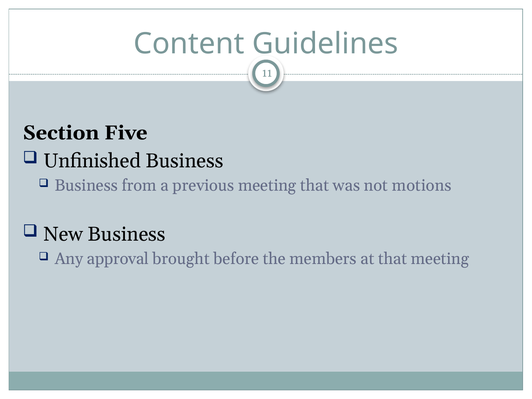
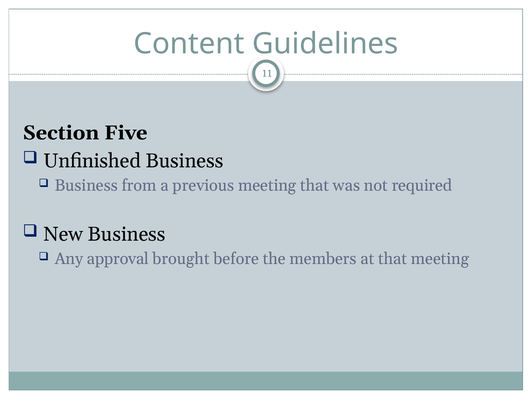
motions: motions -> required (422, 185)
